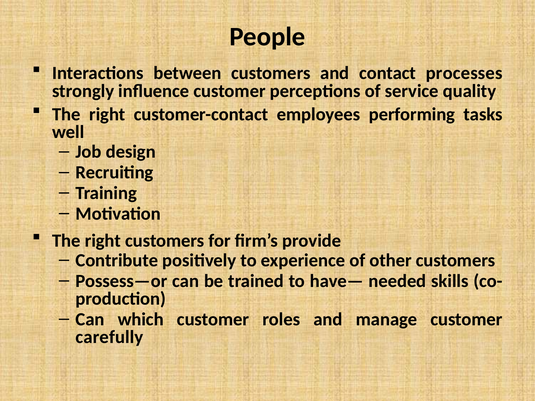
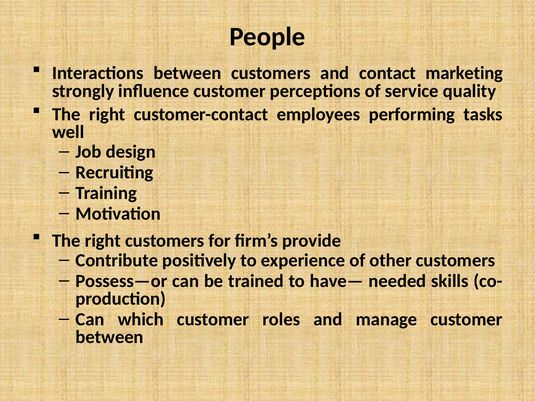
processes: processes -> marketing (464, 73)
carefully: carefully -> between (110, 337)
